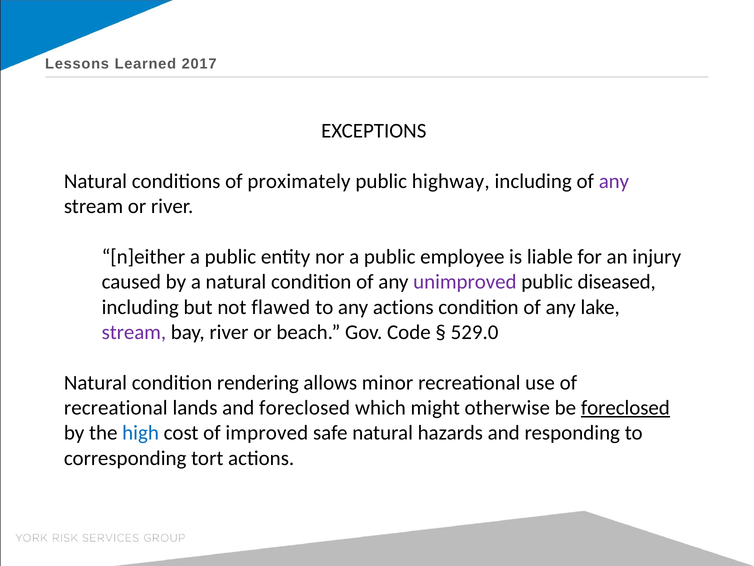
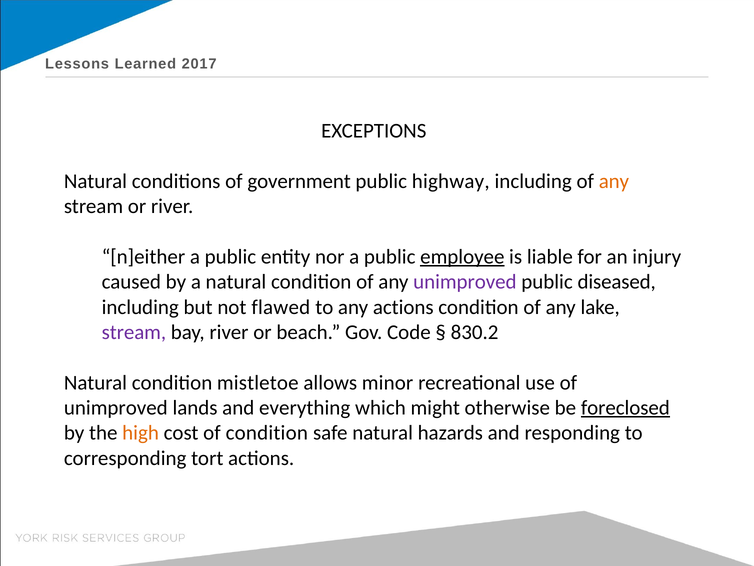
proximately: proximately -> government (299, 181)
any colour: purple -> orange (614, 181)
employee underline: none -> present (462, 257)
529.0: 529.0 -> 830.2 (475, 332)
rendering: rendering -> mistletoe (258, 382)
recreational: recreational -> unimproved (116, 407)
and foreclosed: foreclosed -> everything (305, 407)
high colour: blue -> orange (141, 433)
of improved: improved -> condition (267, 433)
